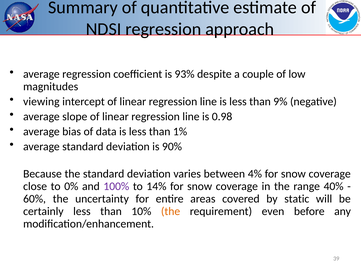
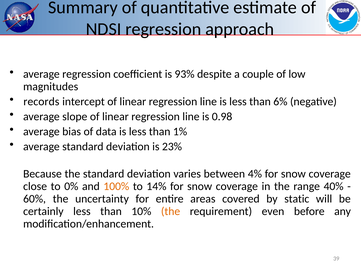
viewing: viewing -> records (41, 101)
9%: 9% -> 6% (280, 101)
90%: 90% -> 23% (172, 146)
100% colour: purple -> orange (116, 186)
